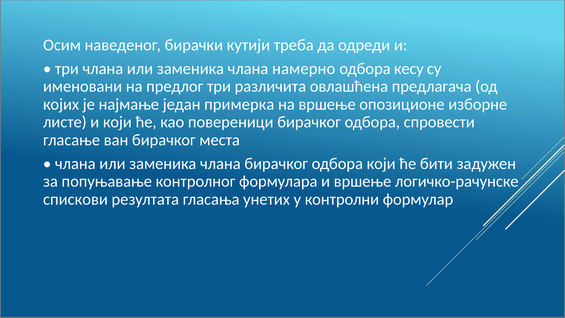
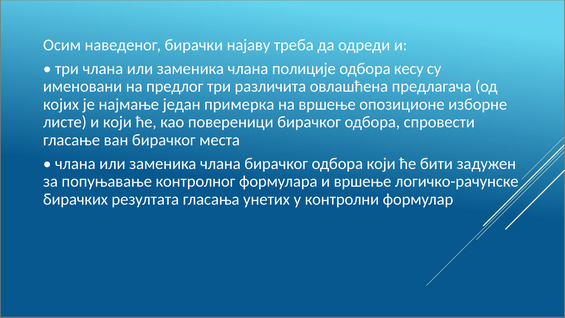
кутији: кутији -> најаву (248, 45)
намерно: намерно -> полиције (304, 69)
спискови: спискови -> бирачких (76, 199)
